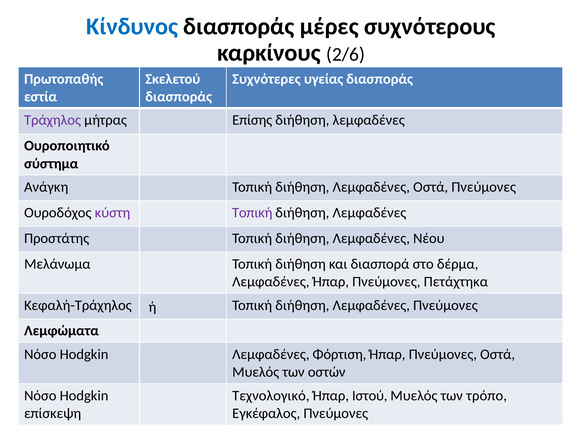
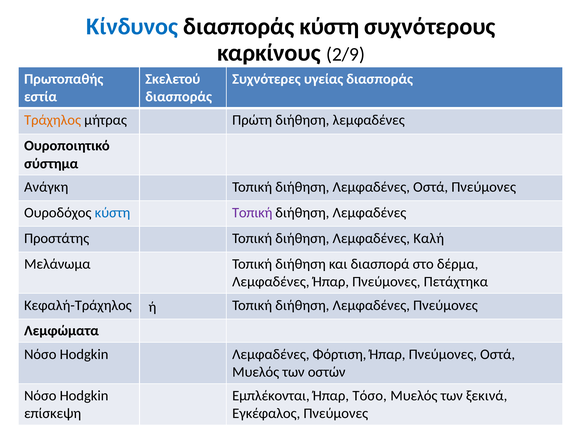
διασποράς μέρες: μέρες -> κύστη (329, 27)
2/6: 2/6 -> 2/9 (346, 54)
Τράχηλος colour: purple -> orange (53, 120)
Επίσης: Επίσης -> Πρώτη (252, 120)
κύστη colour: purple -> blue (112, 213)
Νέου: Νέου -> Καλή (429, 238)
Τεχνολογικό: Τεχνολογικό -> Εμπλέκονται (271, 396)
Ιστού: Ιστού -> Τόσο (370, 396)
τρόπο: τρόπο -> ξεκινά (487, 396)
